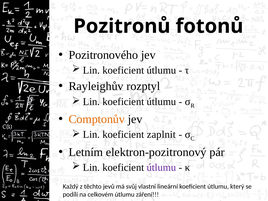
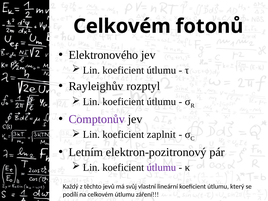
Pozitronů: Pozitronů -> Celkovém (122, 26)
Pozitronového: Pozitronového -> Elektronového (103, 55)
Comptonův colour: orange -> purple (97, 119)
